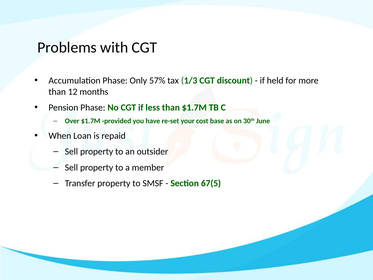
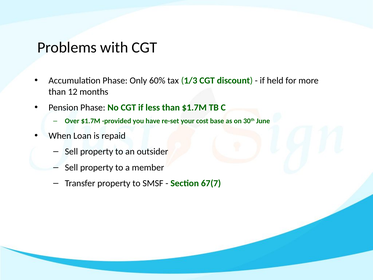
57%: 57% -> 60% (157, 80)
67(5: 67(5 -> 67(7 (211, 183)
